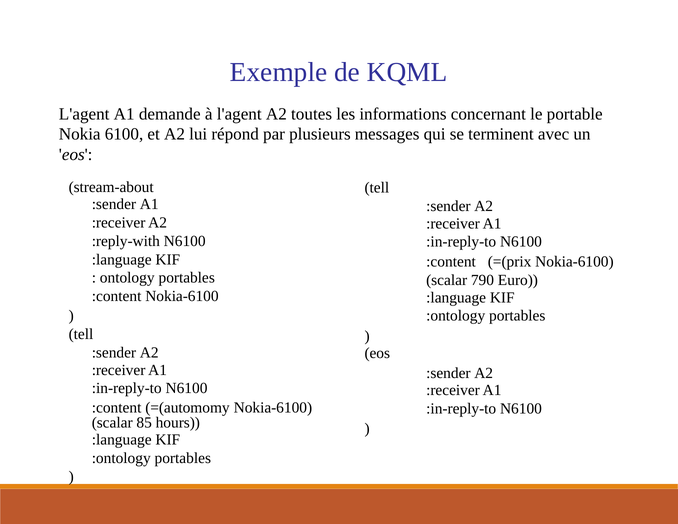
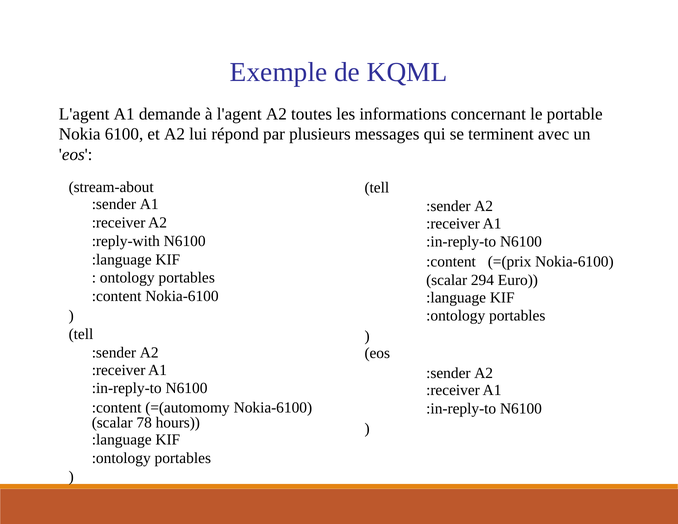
790: 790 -> 294 (482, 280)
85: 85 -> 78 (144, 422)
